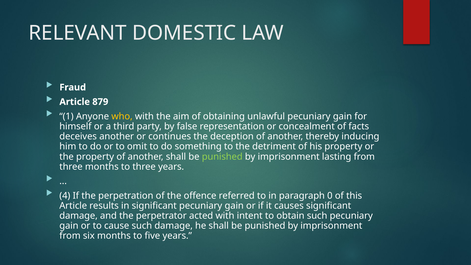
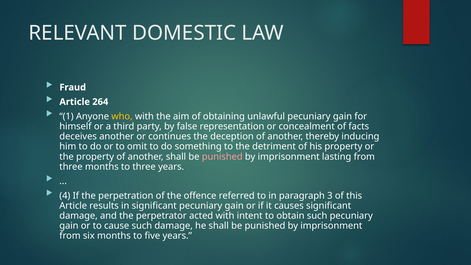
879: 879 -> 264 (100, 102)
punished colour: light green -> pink (222, 157)
0: 0 -> 3 (330, 196)
